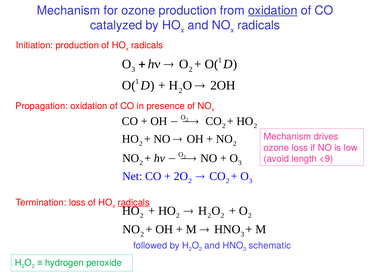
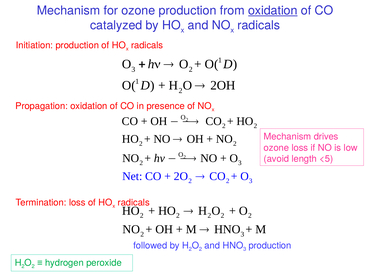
<9: <9 -> <5 (326, 159)
radicals underline: present -> none (134, 202)
schematic: schematic -> production (270, 246)
